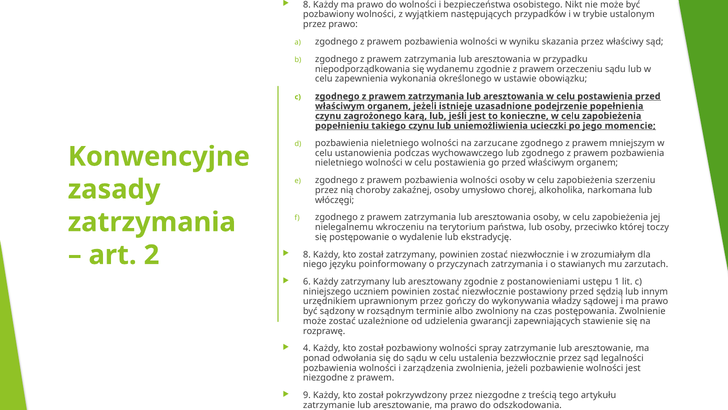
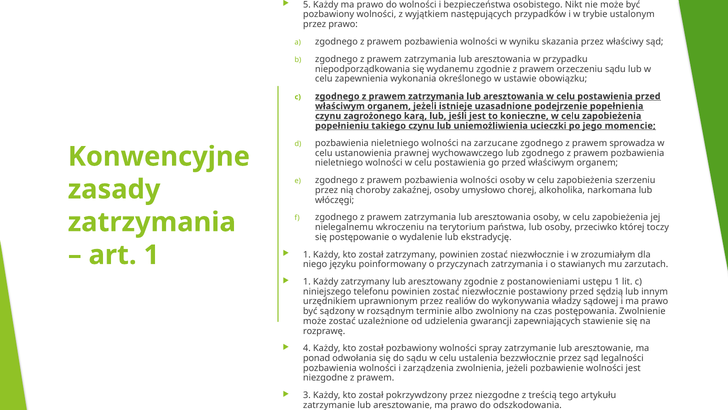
8: 8 -> 5 (307, 5)
mniejszym: mniejszym -> sprowadza (632, 143)
podczas: podczas -> prawnej (412, 153)
art 2: 2 -> 1 (151, 255)
8: 8 -> 1 (307, 254)
6: 6 -> 1 (307, 281)
uczniem: uczniem -> telefonu (371, 291)
gończy: gończy -> realiów (461, 301)
9: 9 -> 3 (307, 395)
